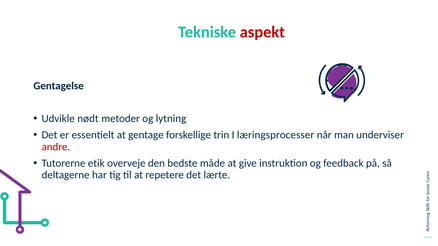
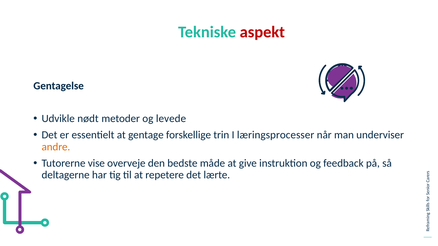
lytning: lytning -> levede (171, 119)
andre colour: red -> orange (56, 147)
etik: etik -> vise (96, 163)
